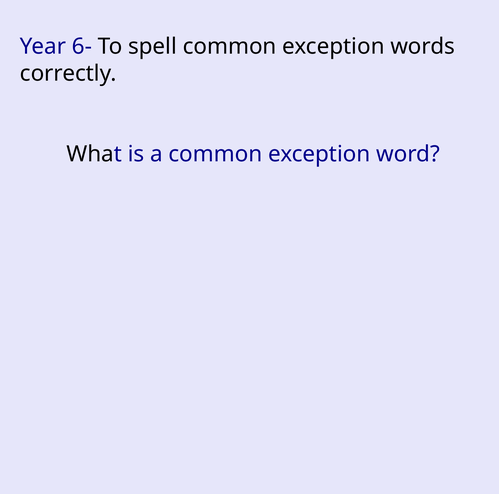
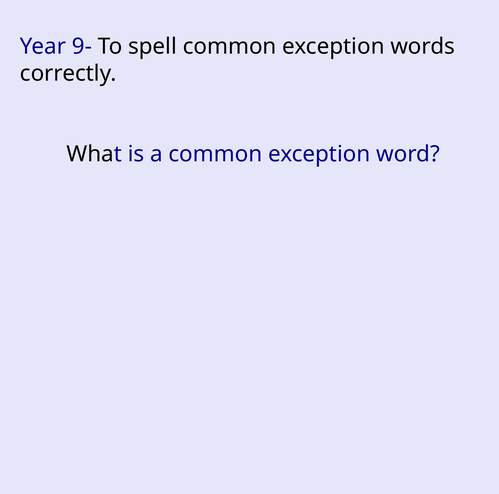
6-: 6- -> 9- (82, 47)
